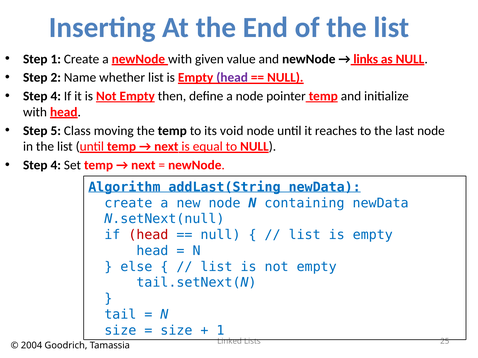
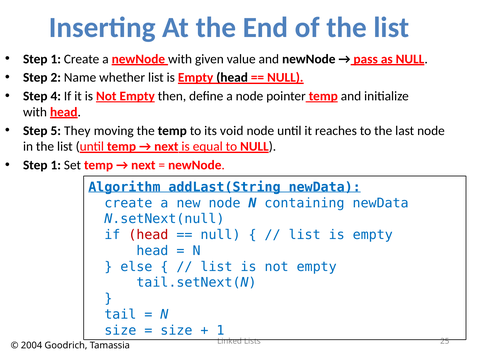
links: links -> pass (366, 59)
head colour: purple -> black (232, 78)
Class: Class -> They (77, 131)
4: 4 -> 1 (56, 165)
